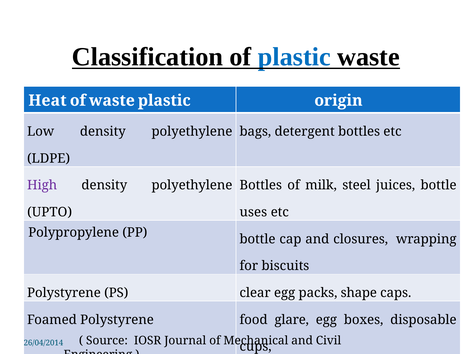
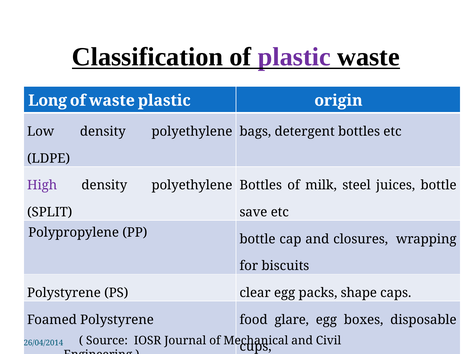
plastic colour: blue -> purple (294, 57)
Heat: Heat -> Long (48, 101)
UPTO: UPTO -> SPLIT (50, 212)
uses: uses -> save (253, 212)
